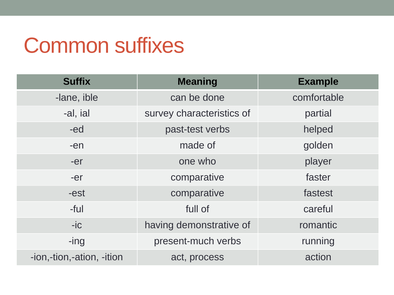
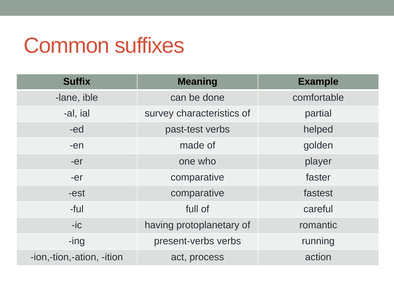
demonstrative: demonstrative -> protoplanetary (208, 226)
present-much: present-much -> present-verbs (184, 242)
